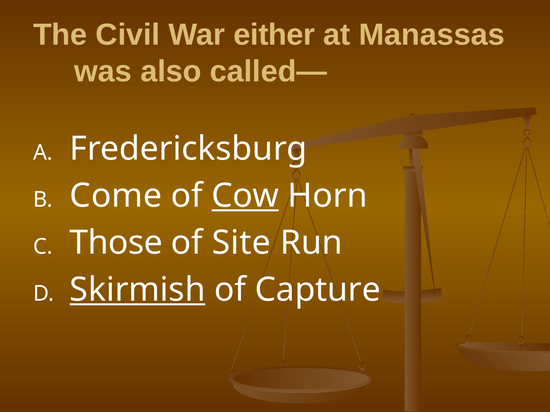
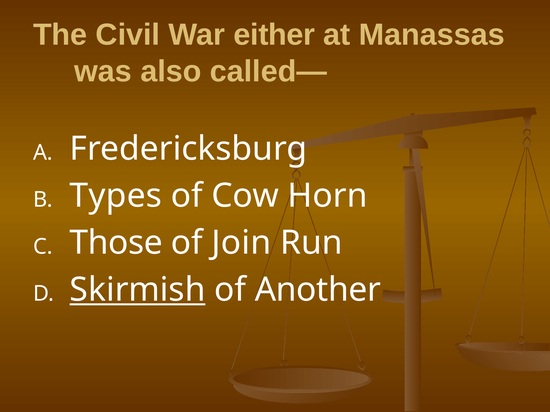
Come: Come -> Types (116, 196)
Cow underline: present -> none (245, 196)
Site: Site -> Join (241, 243)
Capture: Capture -> Another (318, 290)
